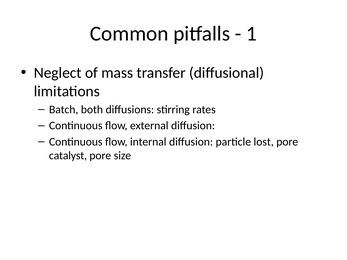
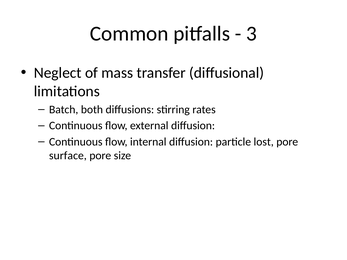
1: 1 -> 3 (251, 34)
catalyst: catalyst -> surface (68, 156)
